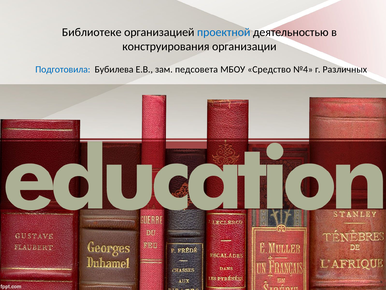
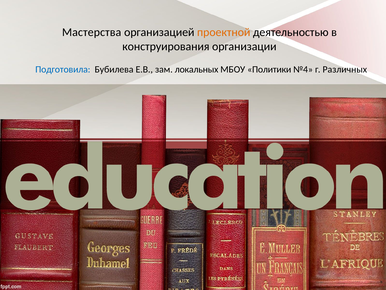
Библиотеке: Библиотеке -> Мастерства (92, 32)
проектной colour: blue -> orange (224, 32)
педсовета: педсовета -> локальных (197, 69)
Средство: Средство -> Политики (269, 69)
